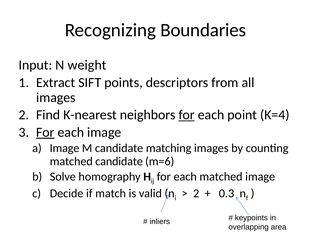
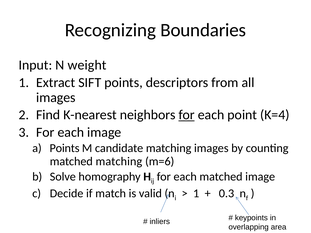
For underline: present -> none (45, 132)
Image: Image -> Points (65, 148)
matched candidate: candidate -> matching (119, 161)
2: 2 -> 1 (196, 194)
